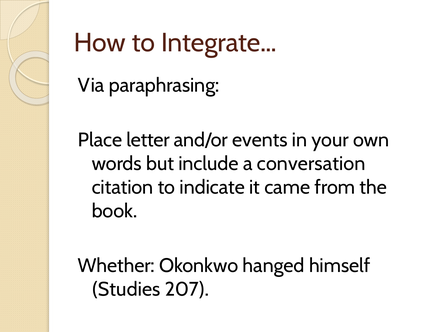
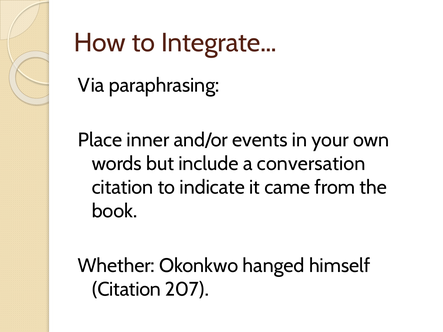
letter: letter -> inner (148, 140)
Studies: Studies -> Citation (126, 289)
